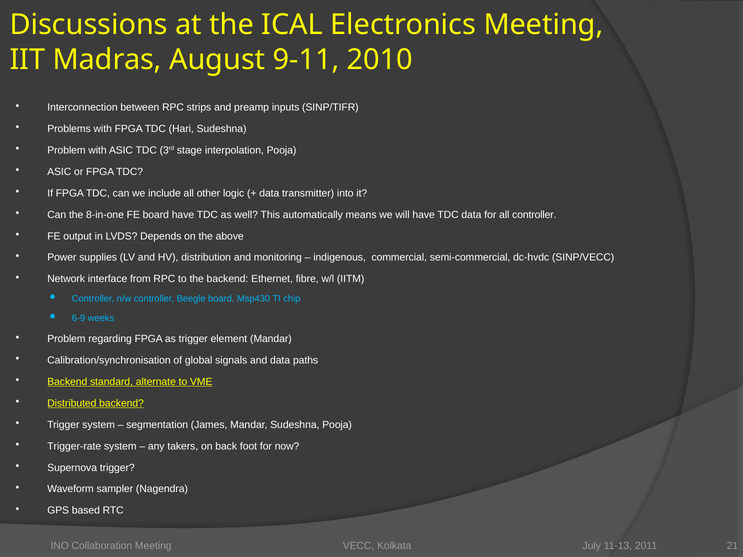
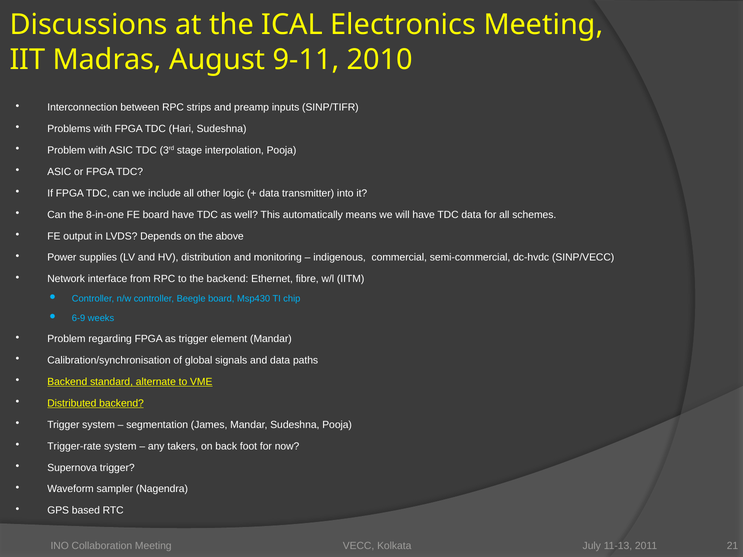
all controller: controller -> schemes (534, 215)
